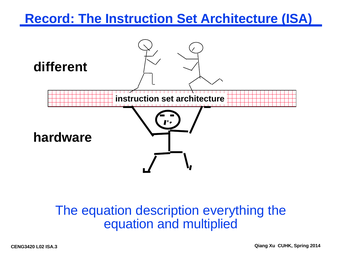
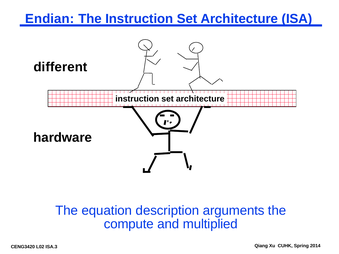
Record: Record -> Endian (50, 19)
everything: everything -> arguments (234, 211)
equation: equation -> compute (129, 224)
